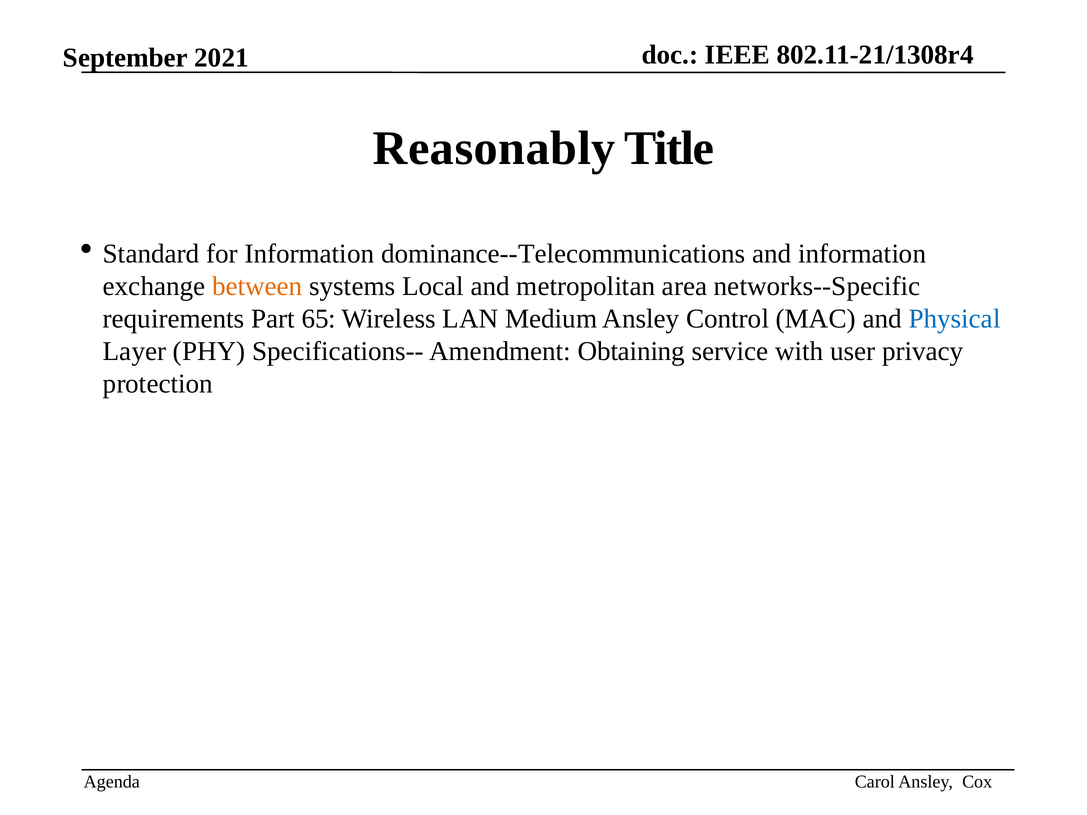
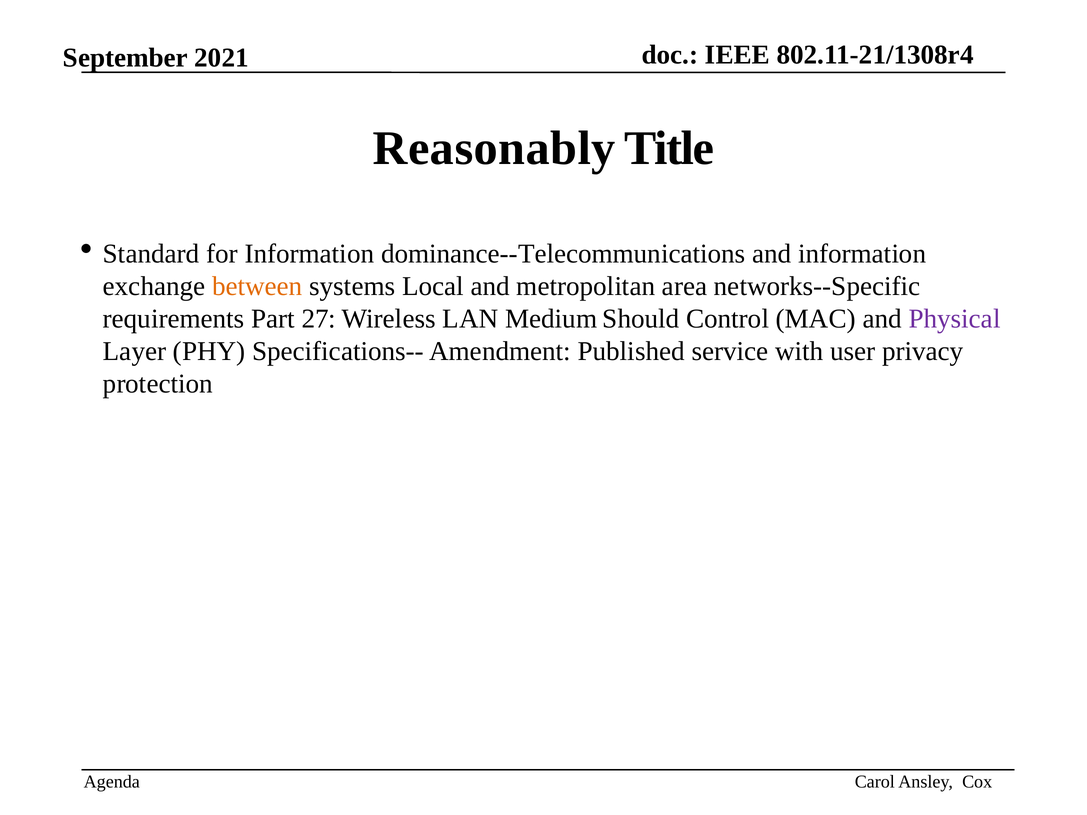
65: 65 -> 27 (319, 319)
Medium Ansley: Ansley -> Should (641, 319)
Physical colour: blue -> purple (955, 319)
Obtaining: Obtaining -> Published (631, 351)
